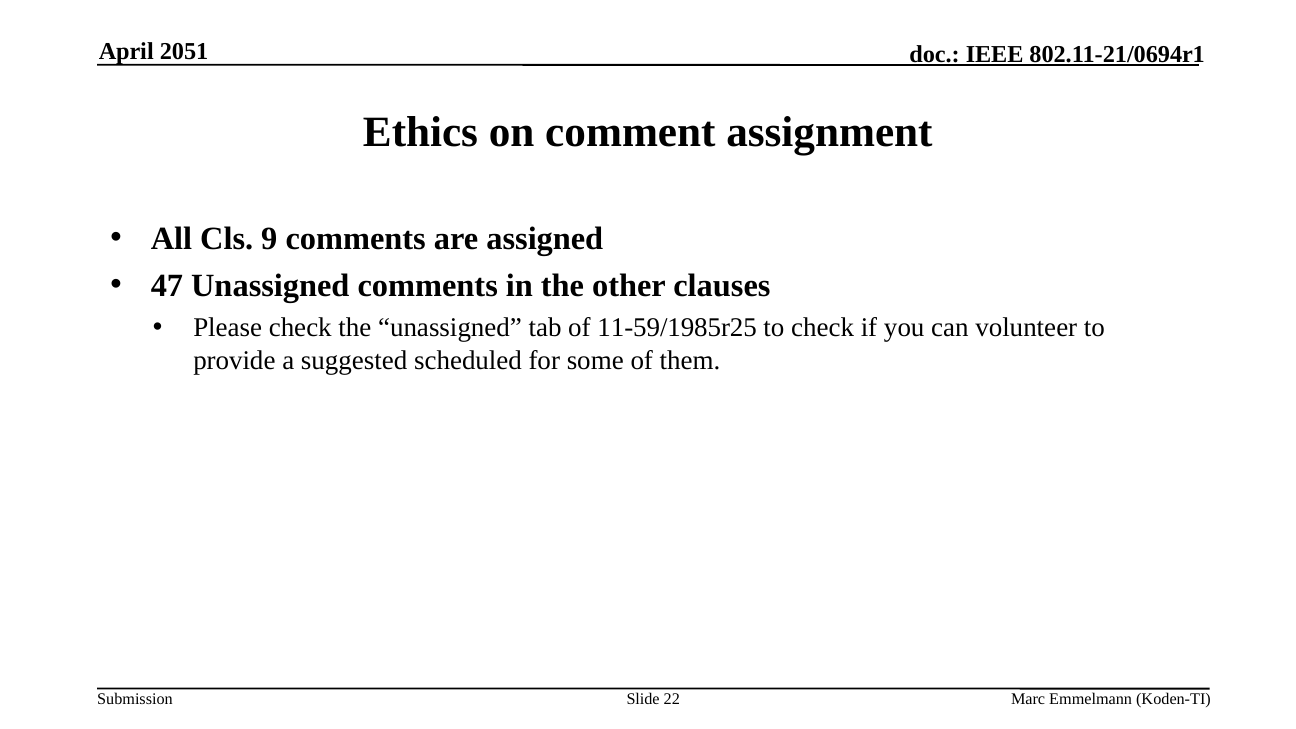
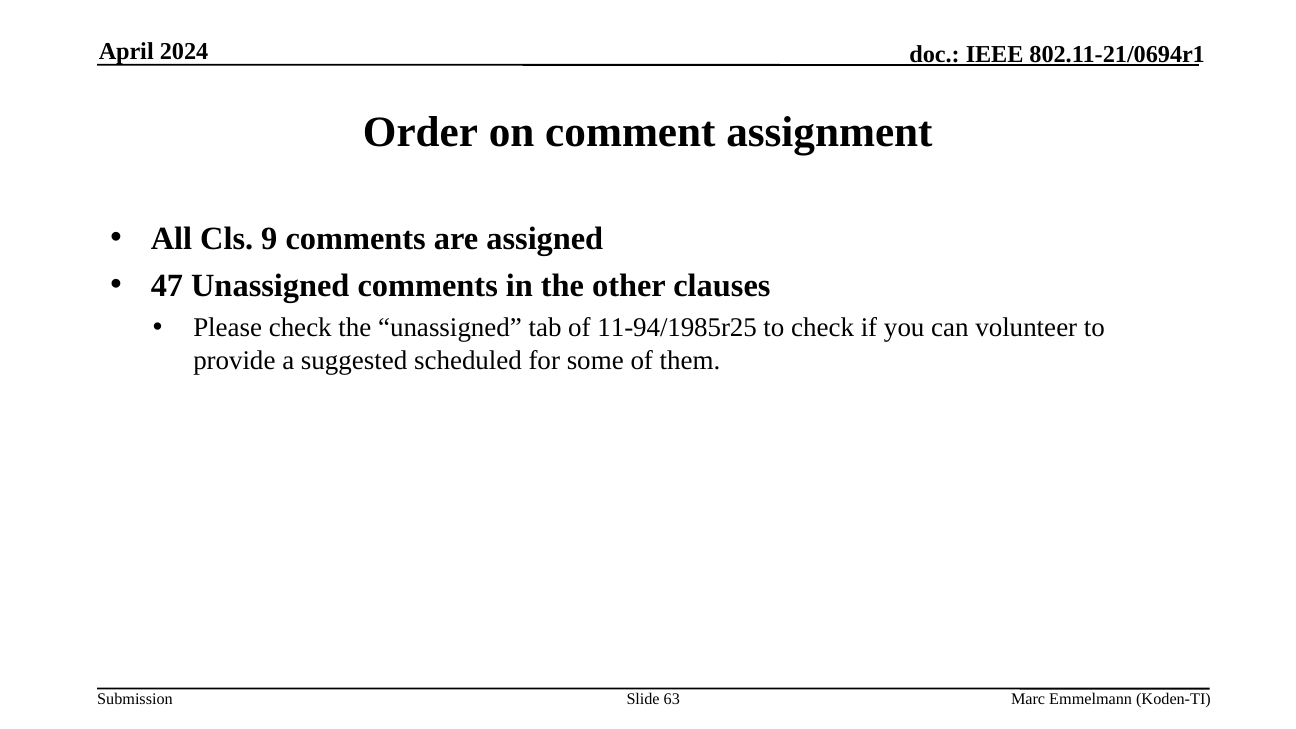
2051: 2051 -> 2024 (184, 52)
Ethics: Ethics -> Order (421, 133)
11-59/1985r25: 11-59/1985r25 -> 11-94/1985r25 (677, 328)
22: 22 -> 63 (672, 699)
